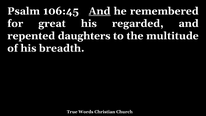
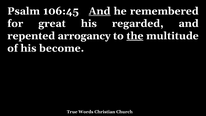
daughters: daughters -> arrogancy (84, 36)
the underline: none -> present (135, 36)
breadth: breadth -> become (62, 48)
